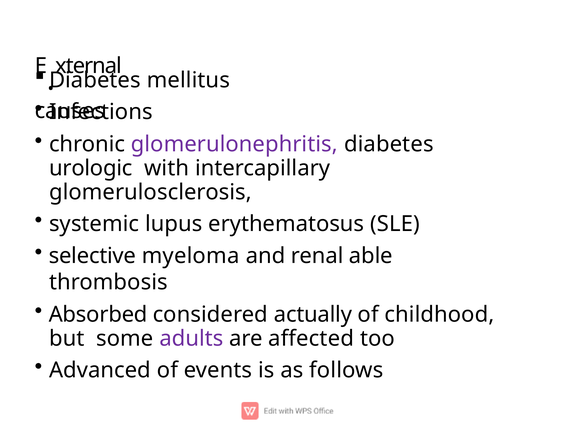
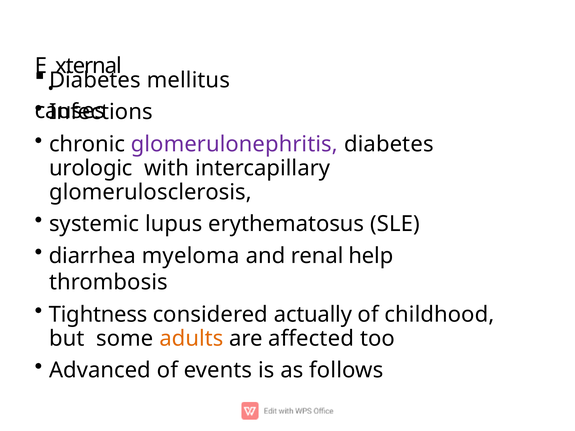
selective: selective -> diarrhea (92, 256)
able: able -> help (371, 256)
Absorbed: Absorbed -> Tightness (98, 314)
adults colour: purple -> orange (191, 338)
